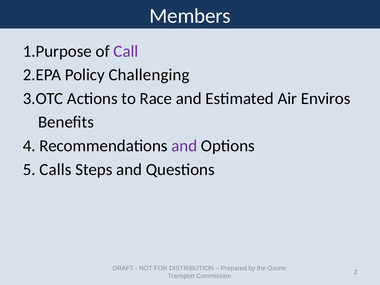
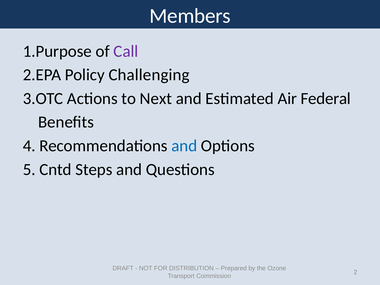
Race: Race -> Next (156, 99)
Enviros: Enviros -> Federal (326, 99)
and colour: purple -> blue (184, 146)
Calls: Calls -> Cntd (55, 169)
